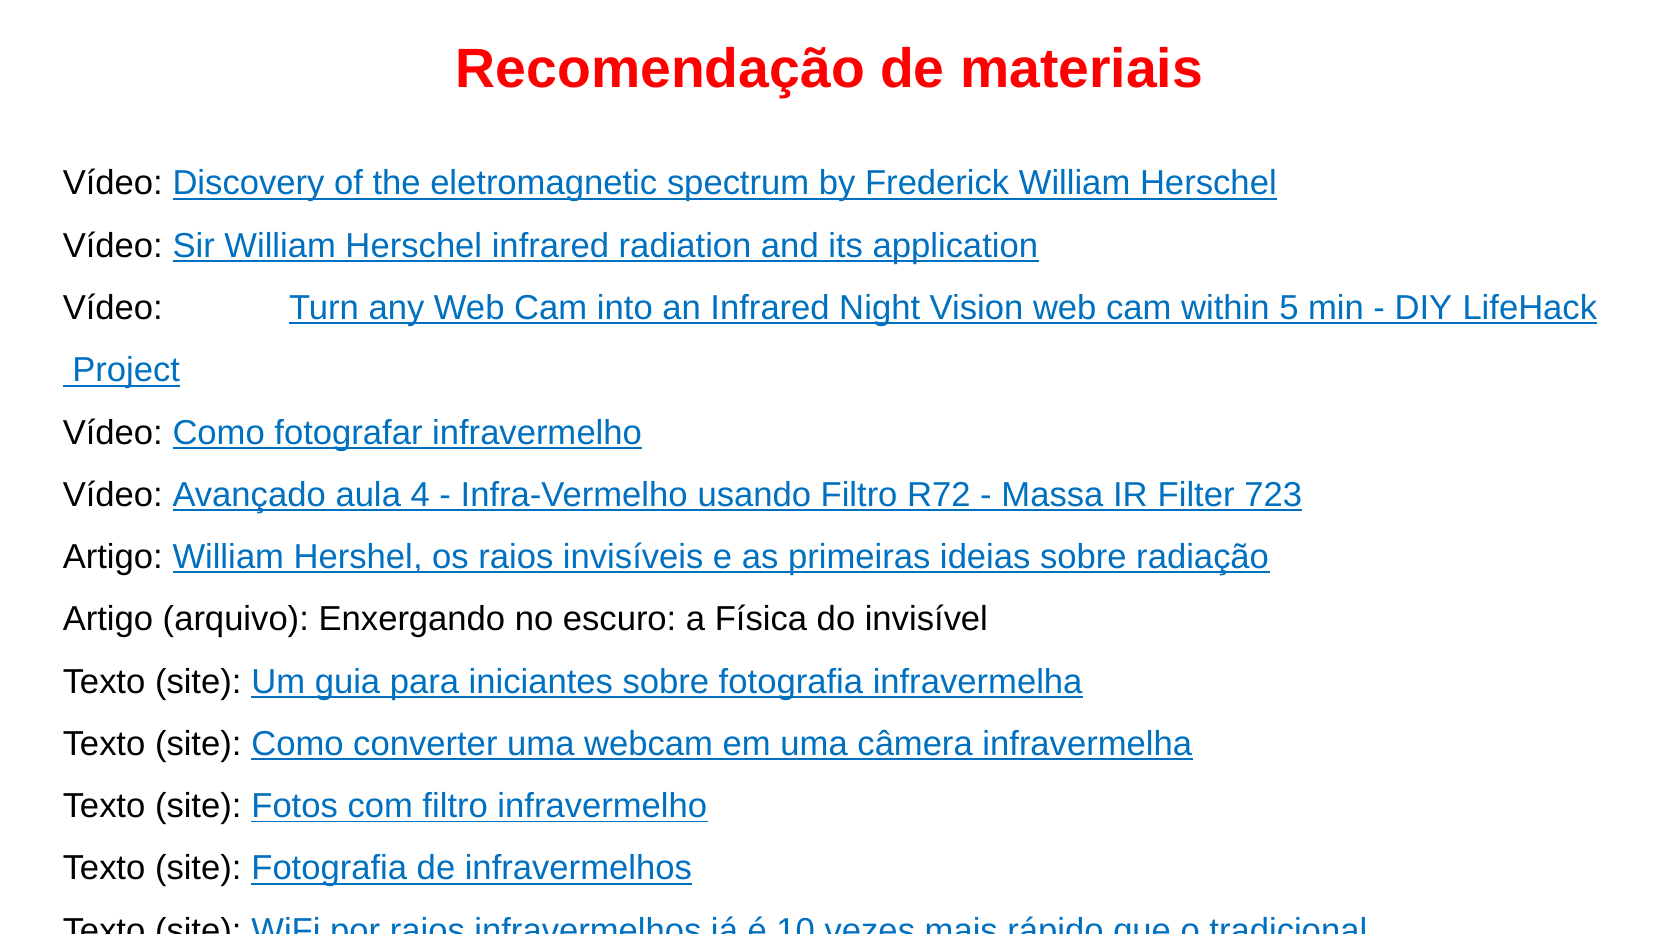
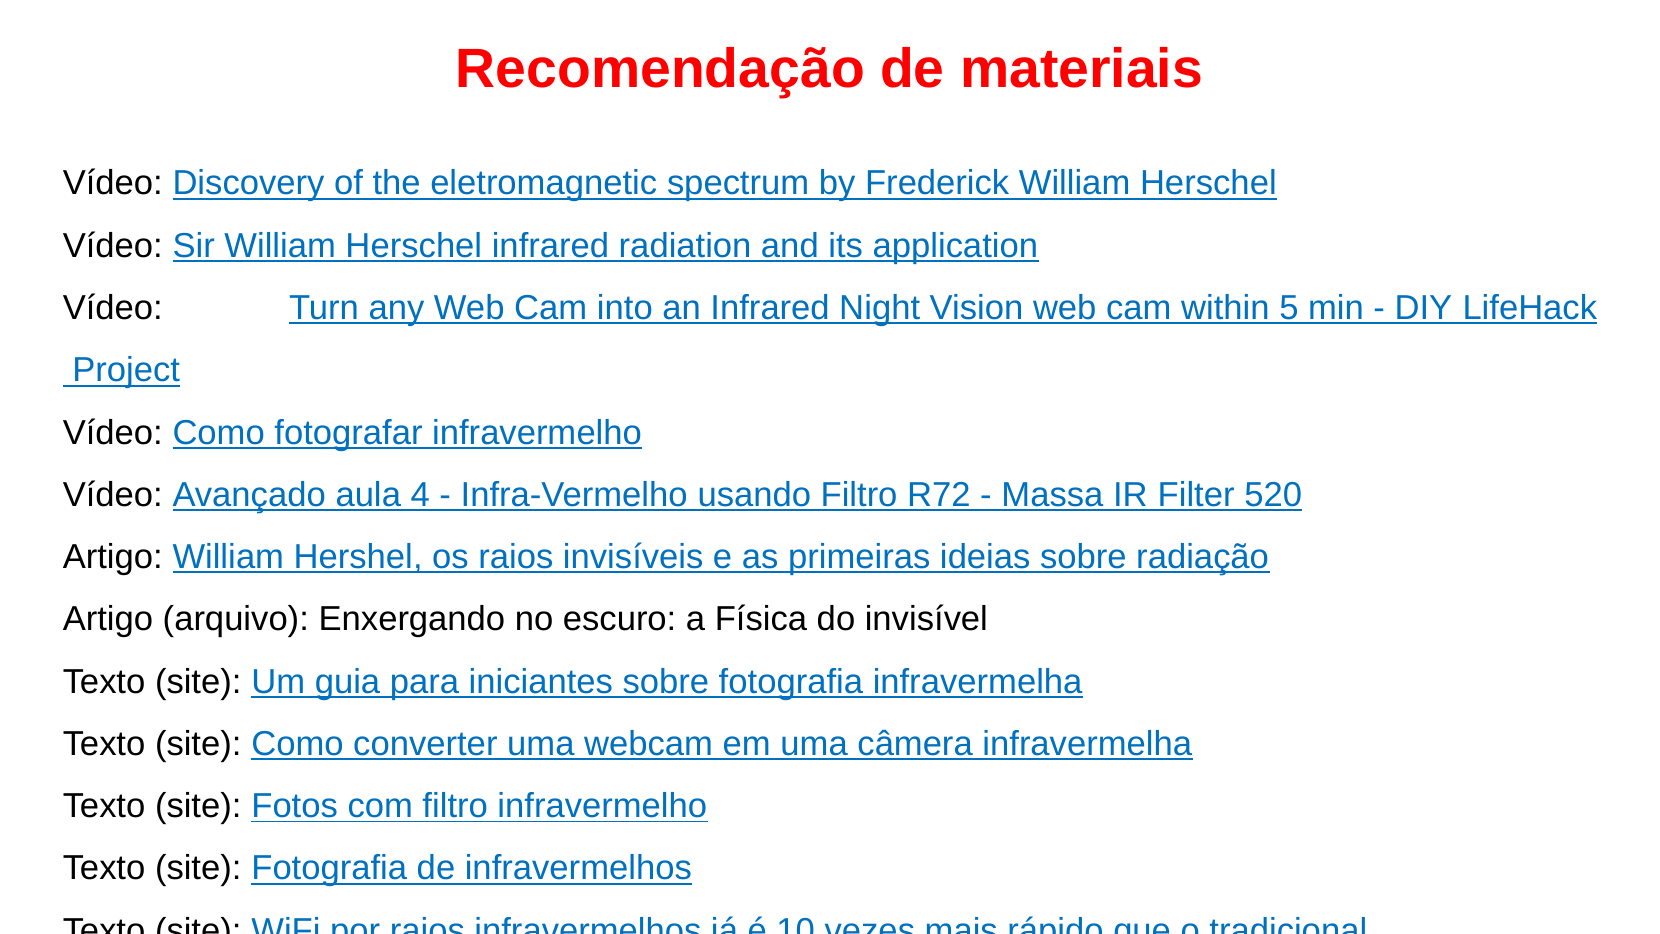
723: 723 -> 520 (1273, 495)
